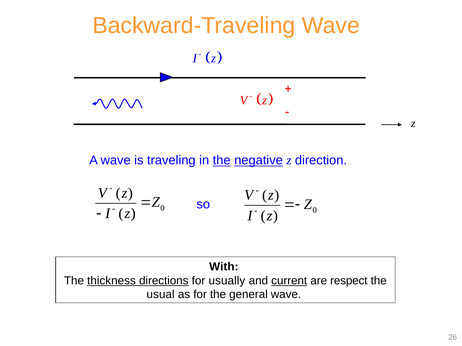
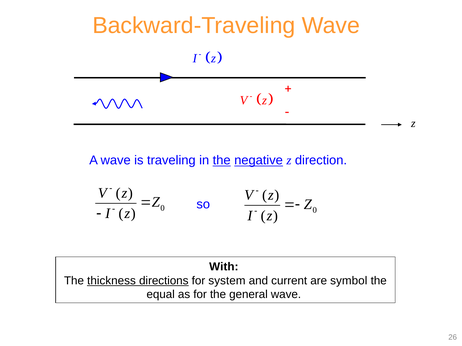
usually: usually -> system (227, 281)
current underline: present -> none (289, 281)
respect: respect -> symbol (349, 281)
usual: usual -> equal (161, 295)
